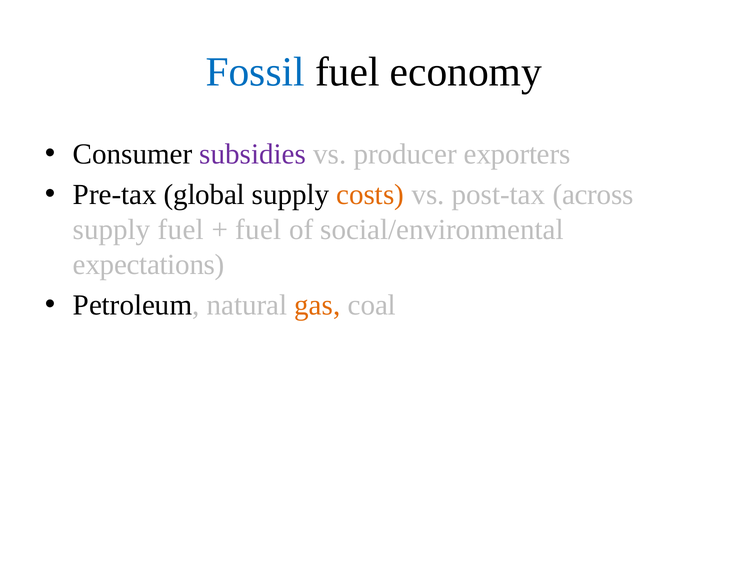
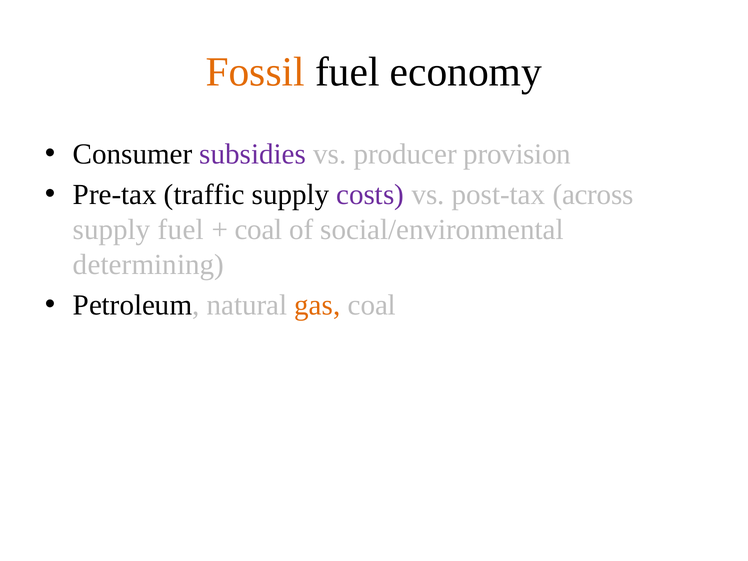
Fossil colour: blue -> orange (255, 72)
exporters: exporters -> provision (517, 154)
global: global -> traffic (204, 195)
costs colour: orange -> purple (370, 195)
fuel: fuel -> coal (259, 230)
expectations: expectations -> determining (149, 264)
